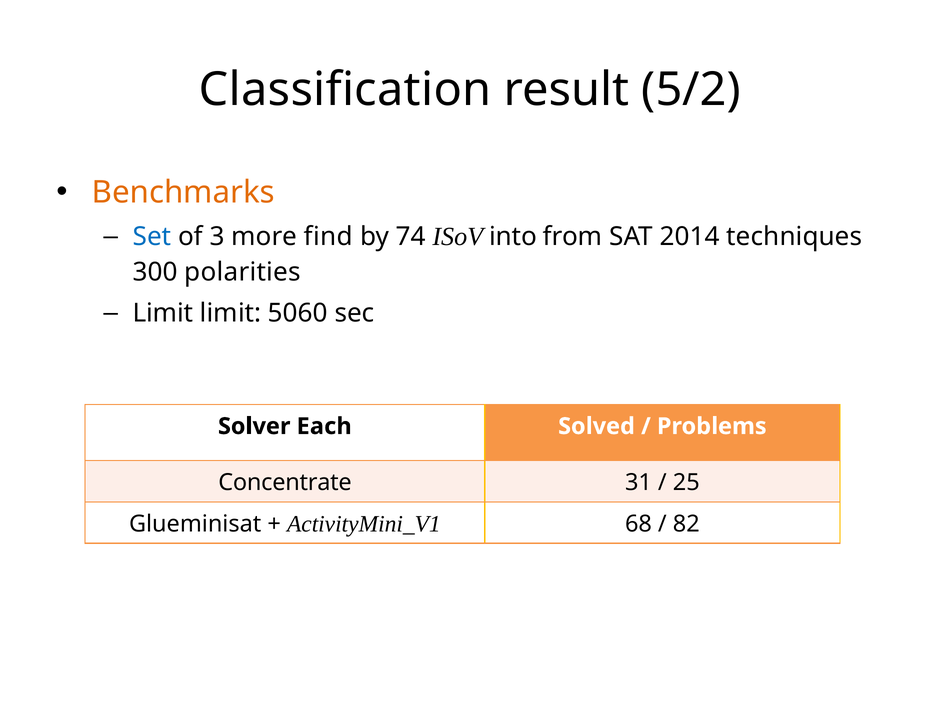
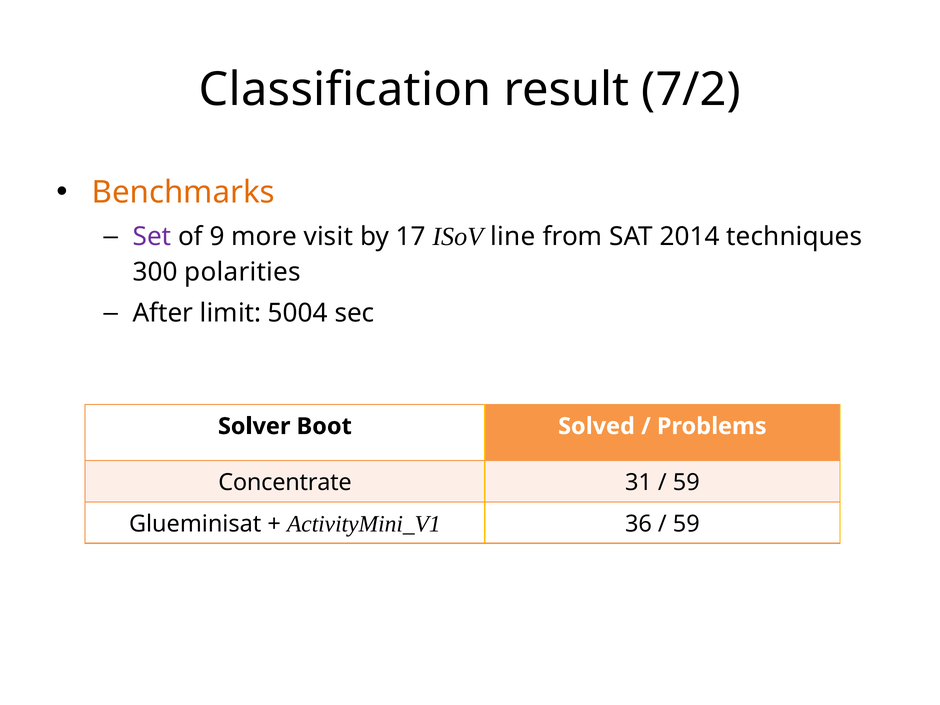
5/2: 5/2 -> 7/2 (691, 90)
Set colour: blue -> purple (152, 237)
3: 3 -> 9 (217, 237)
find: find -> visit (328, 237)
74: 74 -> 17 (411, 237)
into: into -> line (513, 237)
Limit: Limit -> After (163, 313)
5060: 5060 -> 5004 (298, 313)
Each: Each -> Boot (324, 426)
25: 25 -> 59 (686, 482)
68: 68 -> 36 (639, 524)
82: 82 -> 59 (686, 524)
